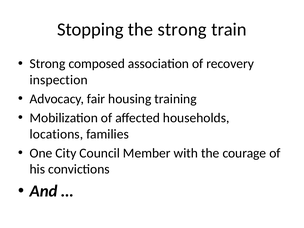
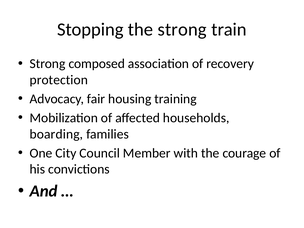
inspection: inspection -> protection (59, 80)
locations: locations -> boarding (56, 134)
